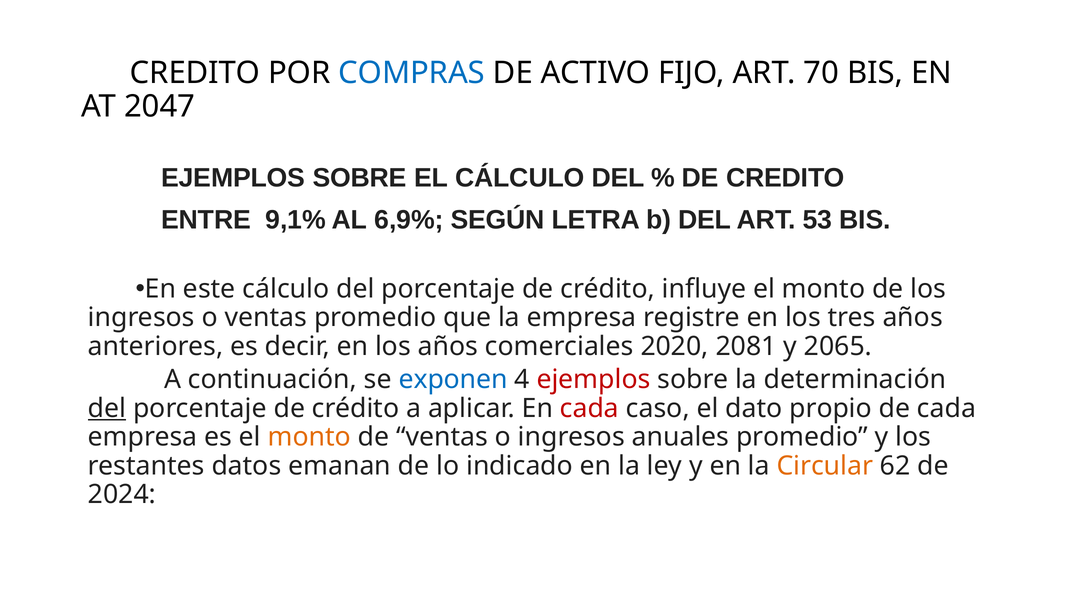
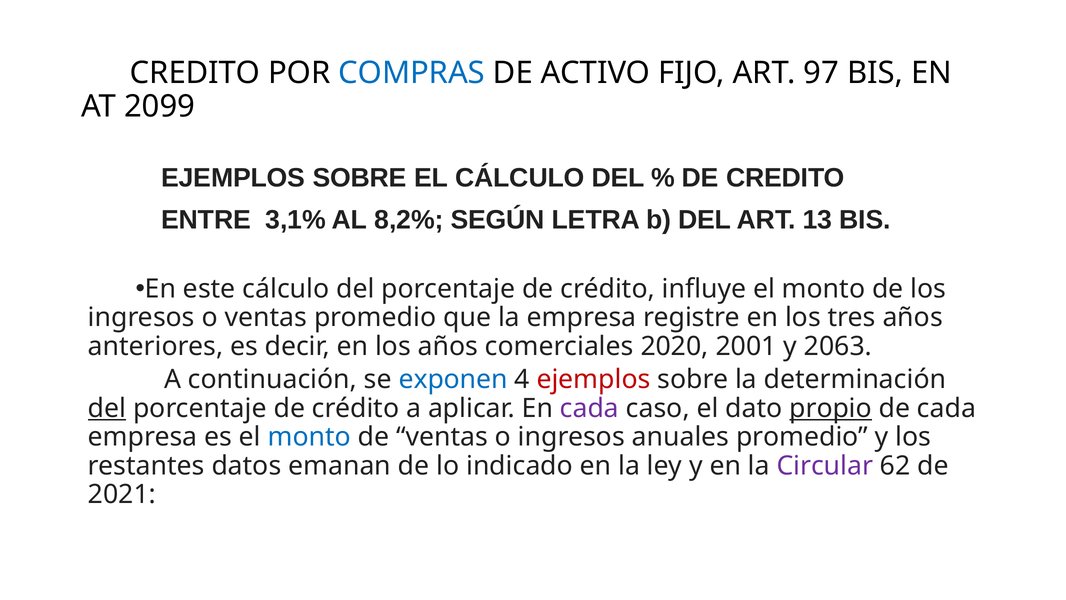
70: 70 -> 97 (821, 73)
2047: 2047 -> 2099 (160, 106)
9,1%: 9,1% -> 3,1% (296, 220)
6,9%: 6,9% -> 8,2% (409, 220)
53: 53 -> 13 (817, 220)
2081: 2081 -> 2001 (746, 346)
2065: 2065 -> 2063 (838, 346)
cada colour: red -> purple (589, 408)
propio underline: none -> present (831, 408)
monto colour: orange -> blue (309, 437)
Circular colour: orange -> purple (825, 466)
2024: 2024 -> 2021 (122, 494)
